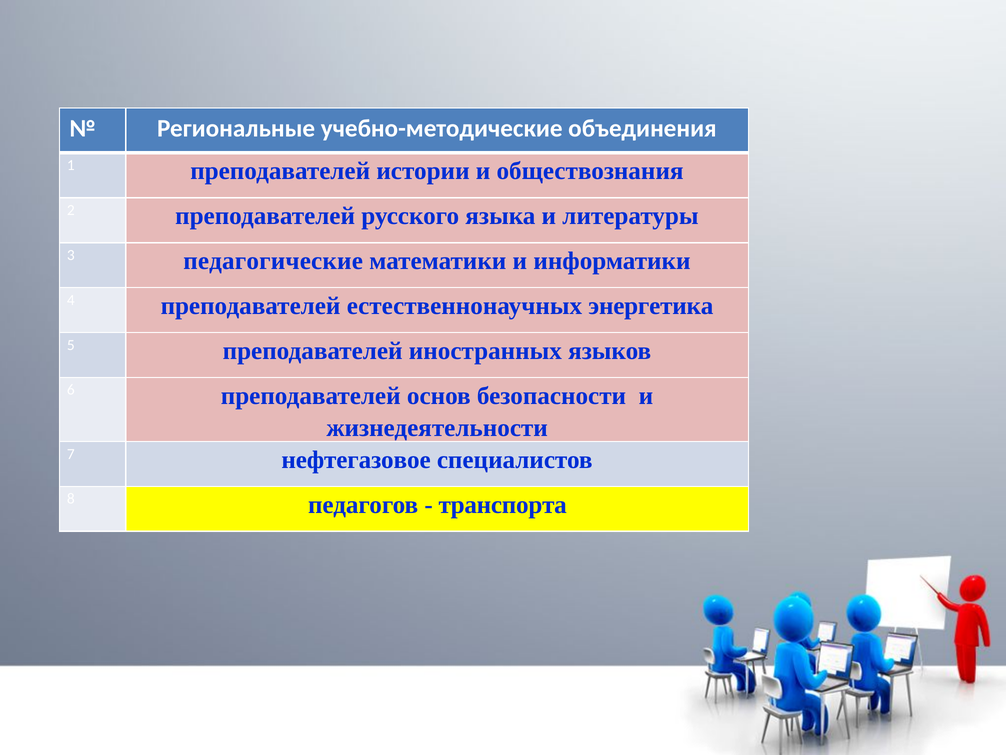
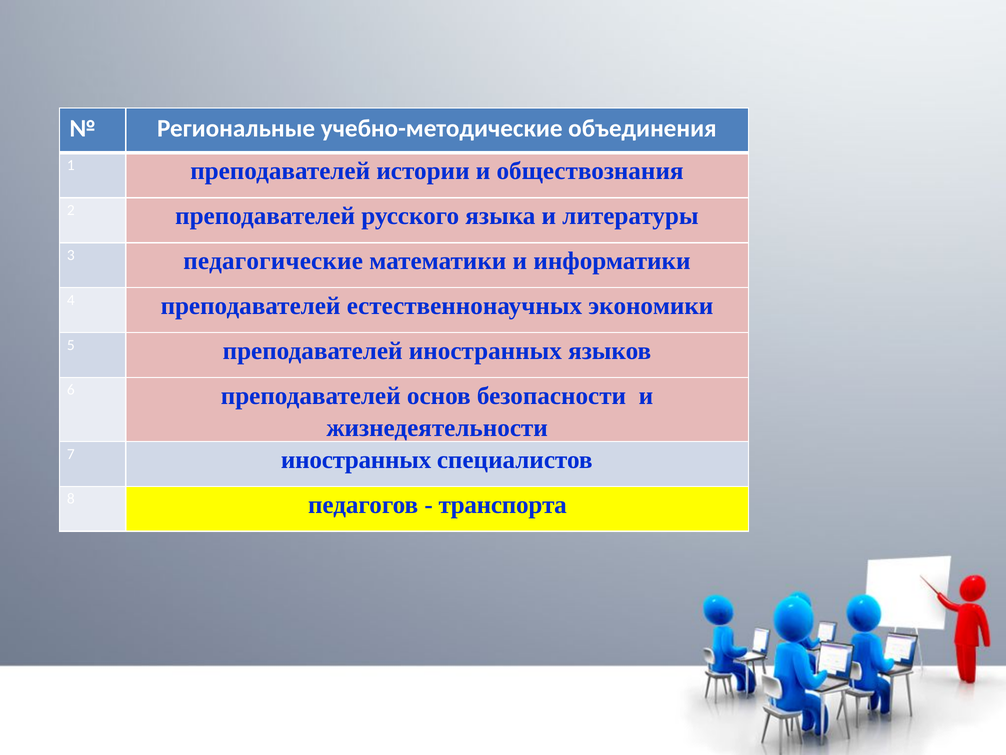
энергетика: энергетика -> экономики (651, 306)
7 нефтегазовое: нефтегазовое -> иностранных (356, 459)
